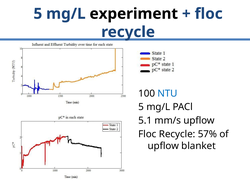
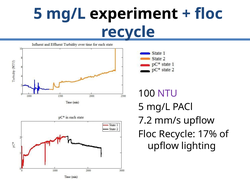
NTU colour: blue -> purple (168, 94)
5.1: 5.1 -> 7.2 (145, 121)
57%: 57% -> 17% (207, 135)
blanket: blanket -> lighting (199, 146)
